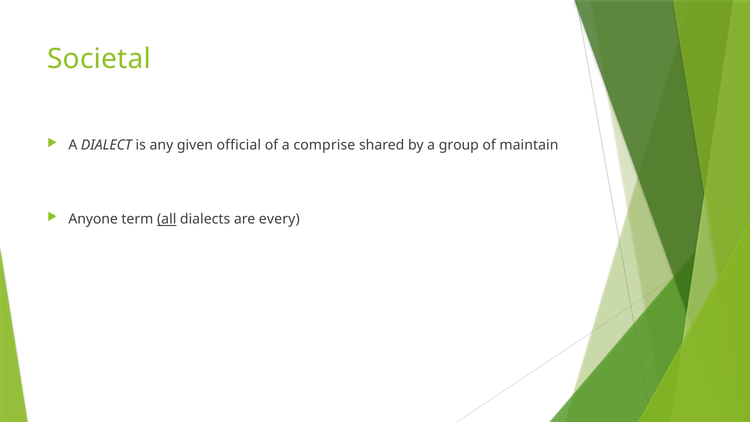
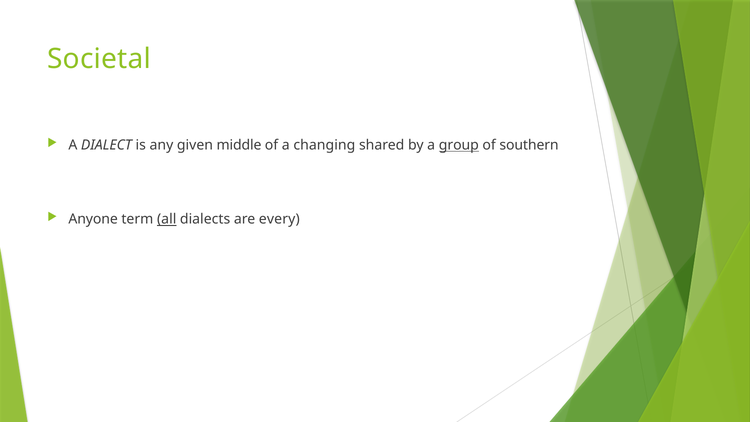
official: official -> middle (239, 145)
comprise: comprise -> changing (324, 145)
group underline: none -> present (459, 145)
maintain: maintain -> southern (529, 145)
